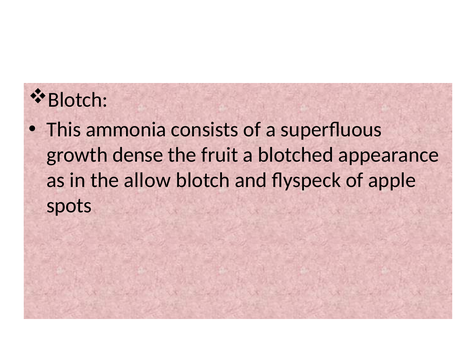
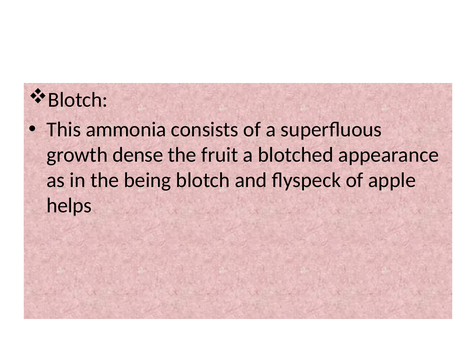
allow: allow -> being (148, 180)
spots: spots -> helps (69, 206)
